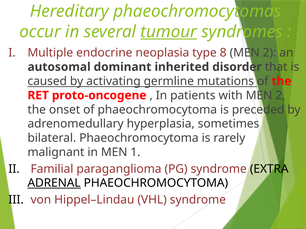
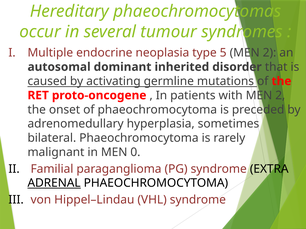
tumour underline: present -> none (169, 32)
8: 8 -> 5 (223, 53)
1: 1 -> 0 (135, 153)
